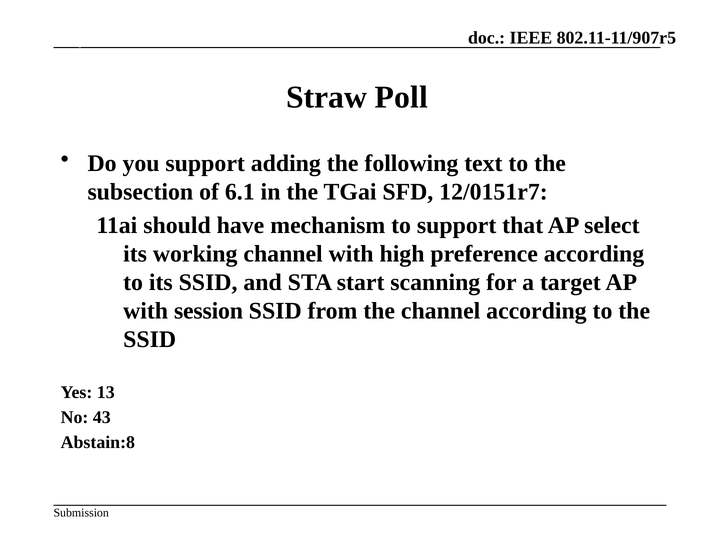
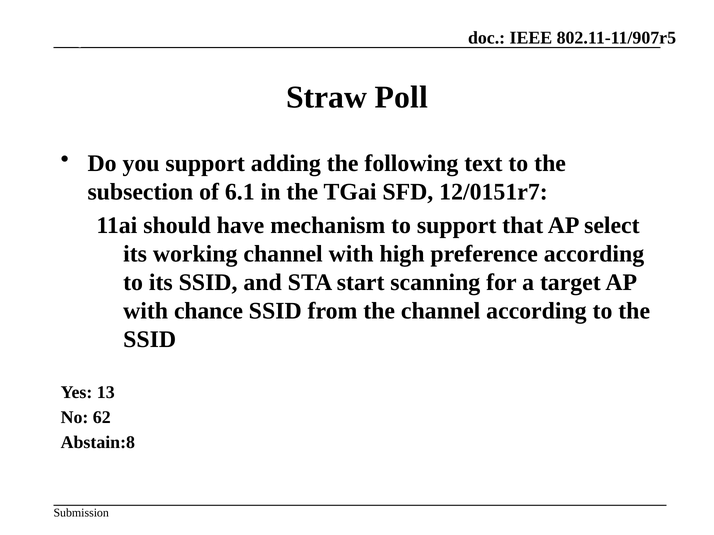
session: session -> chance (209, 311)
No 43: 43 -> 62 (102, 418)
